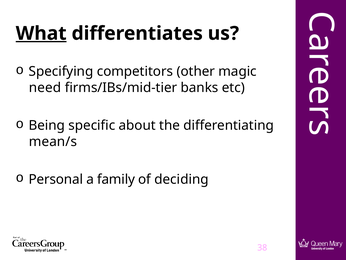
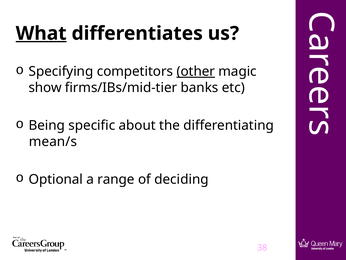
other underline: none -> present (196, 71)
need: need -> show (45, 87)
Personal: Personal -> Optional (56, 179)
family: family -> range (116, 179)
